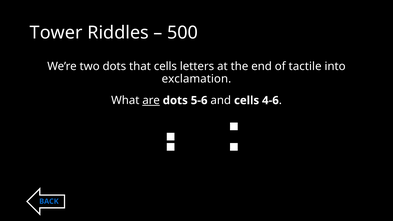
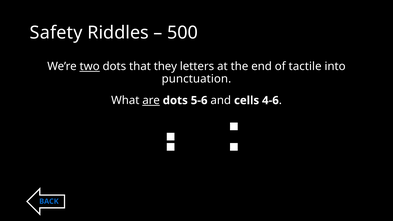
Tower: Tower -> Safety (56, 33)
two underline: none -> present (90, 66)
that cells: cells -> they (165, 66)
exclamation: exclamation -> punctuation (196, 79)
